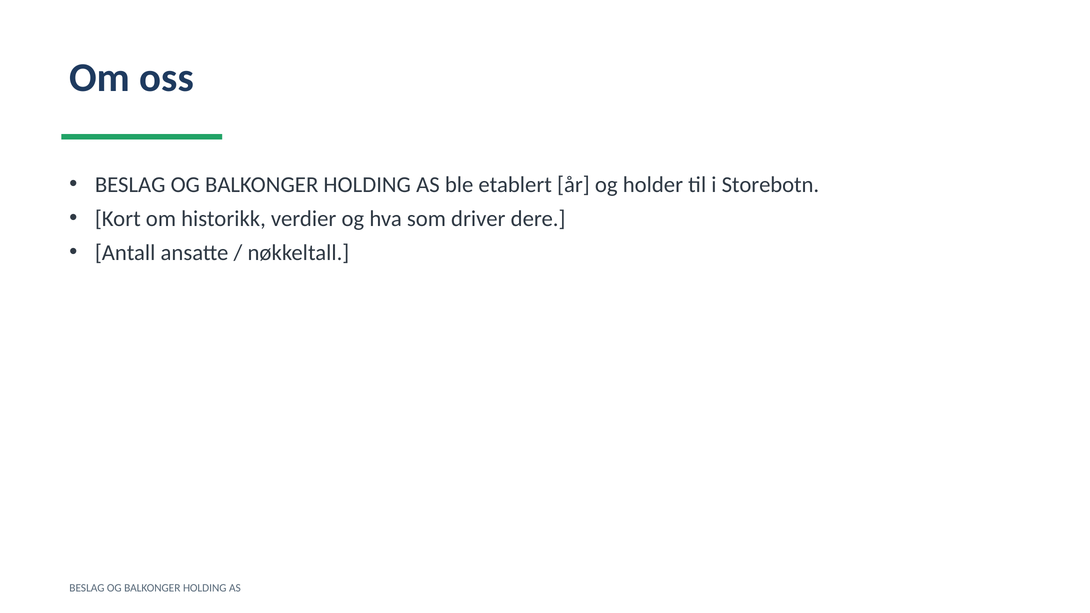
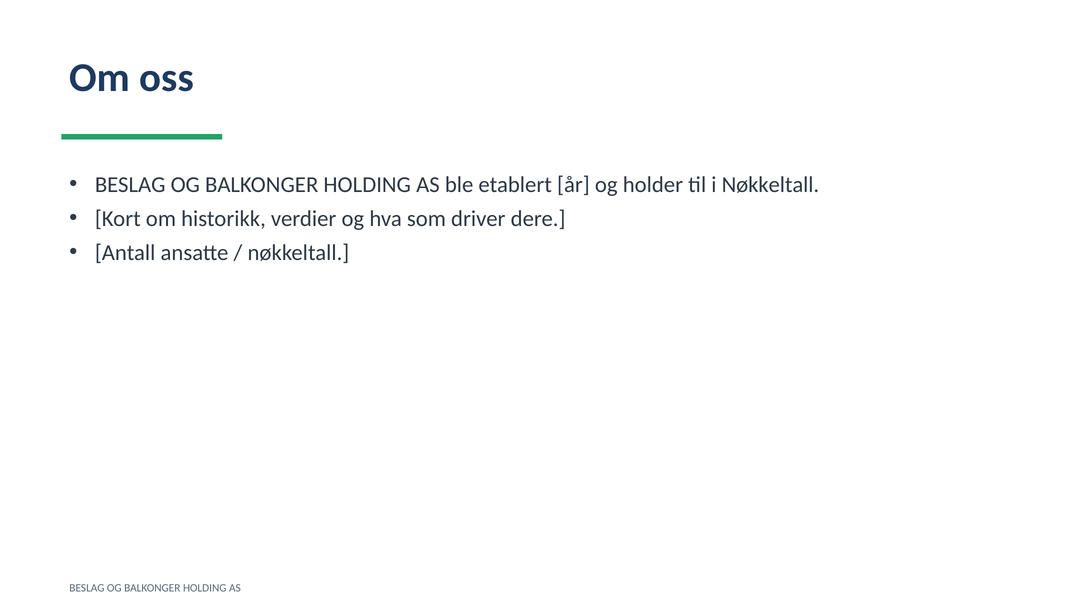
i Storebotn: Storebotn -> Nøkkeltall (770, 185)
